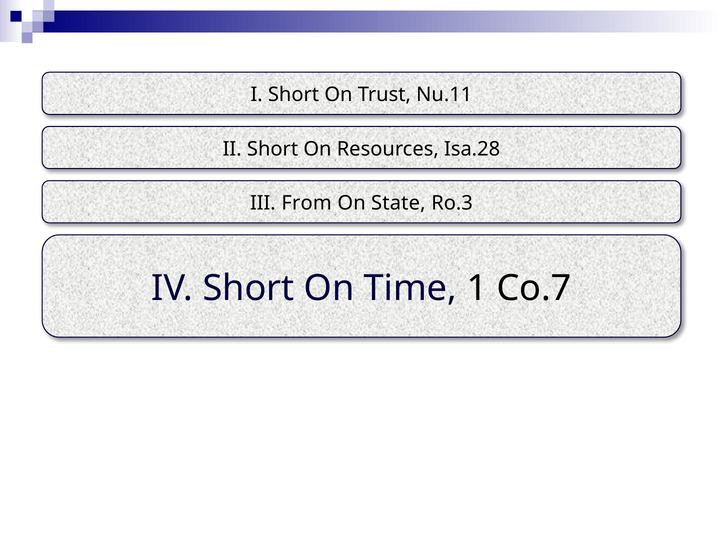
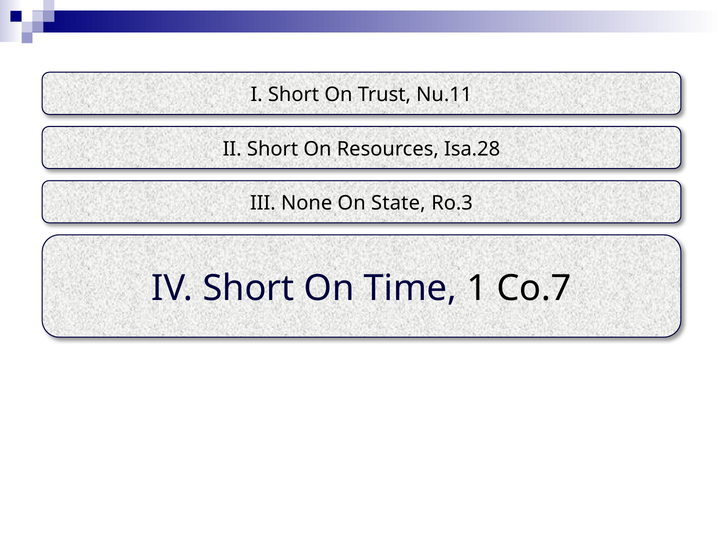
From: From -> None (307, 203)
